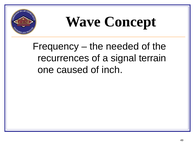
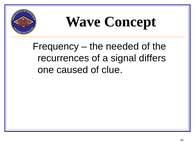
terrain: terrain -> differs (152, 58)
inch: inch -> clue (112, 70)
